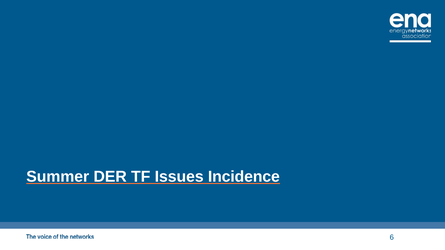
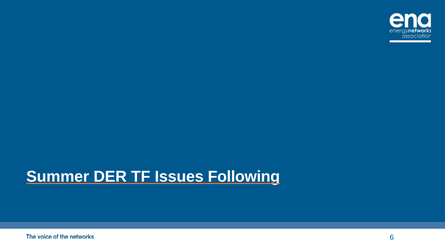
Incidence: Incidence -> Following (244, 177)
